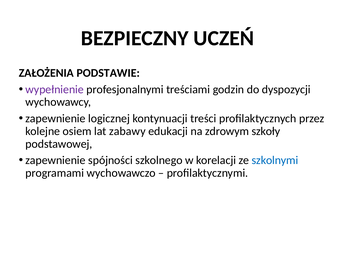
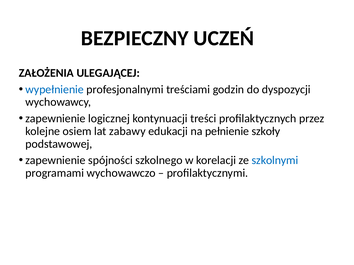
PODSTAWIE: PODSTAWIE -> ULEGAJĄCEJ (108, 73)
wypełnienie colour: purple -> blue (55, 90)
zdrowym: zdrowym -> pełnienie (227, 131)
